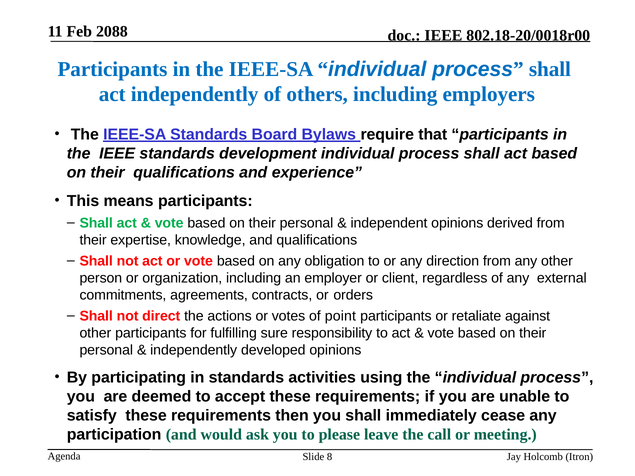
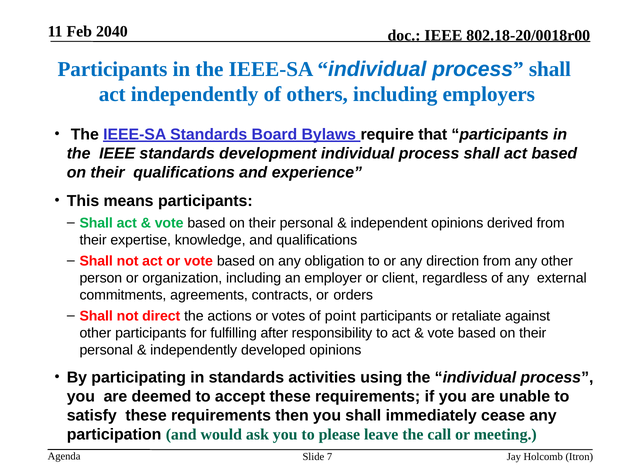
2088: 2088 -> 2040 (112, 32)
sure: sure -> after (274, 333)
8: 8 -> 7 (330, 457)
